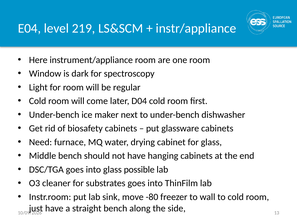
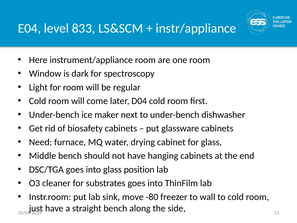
219: 219 -> 833 (84, 28)
possible: possible -> position (139, 169)
